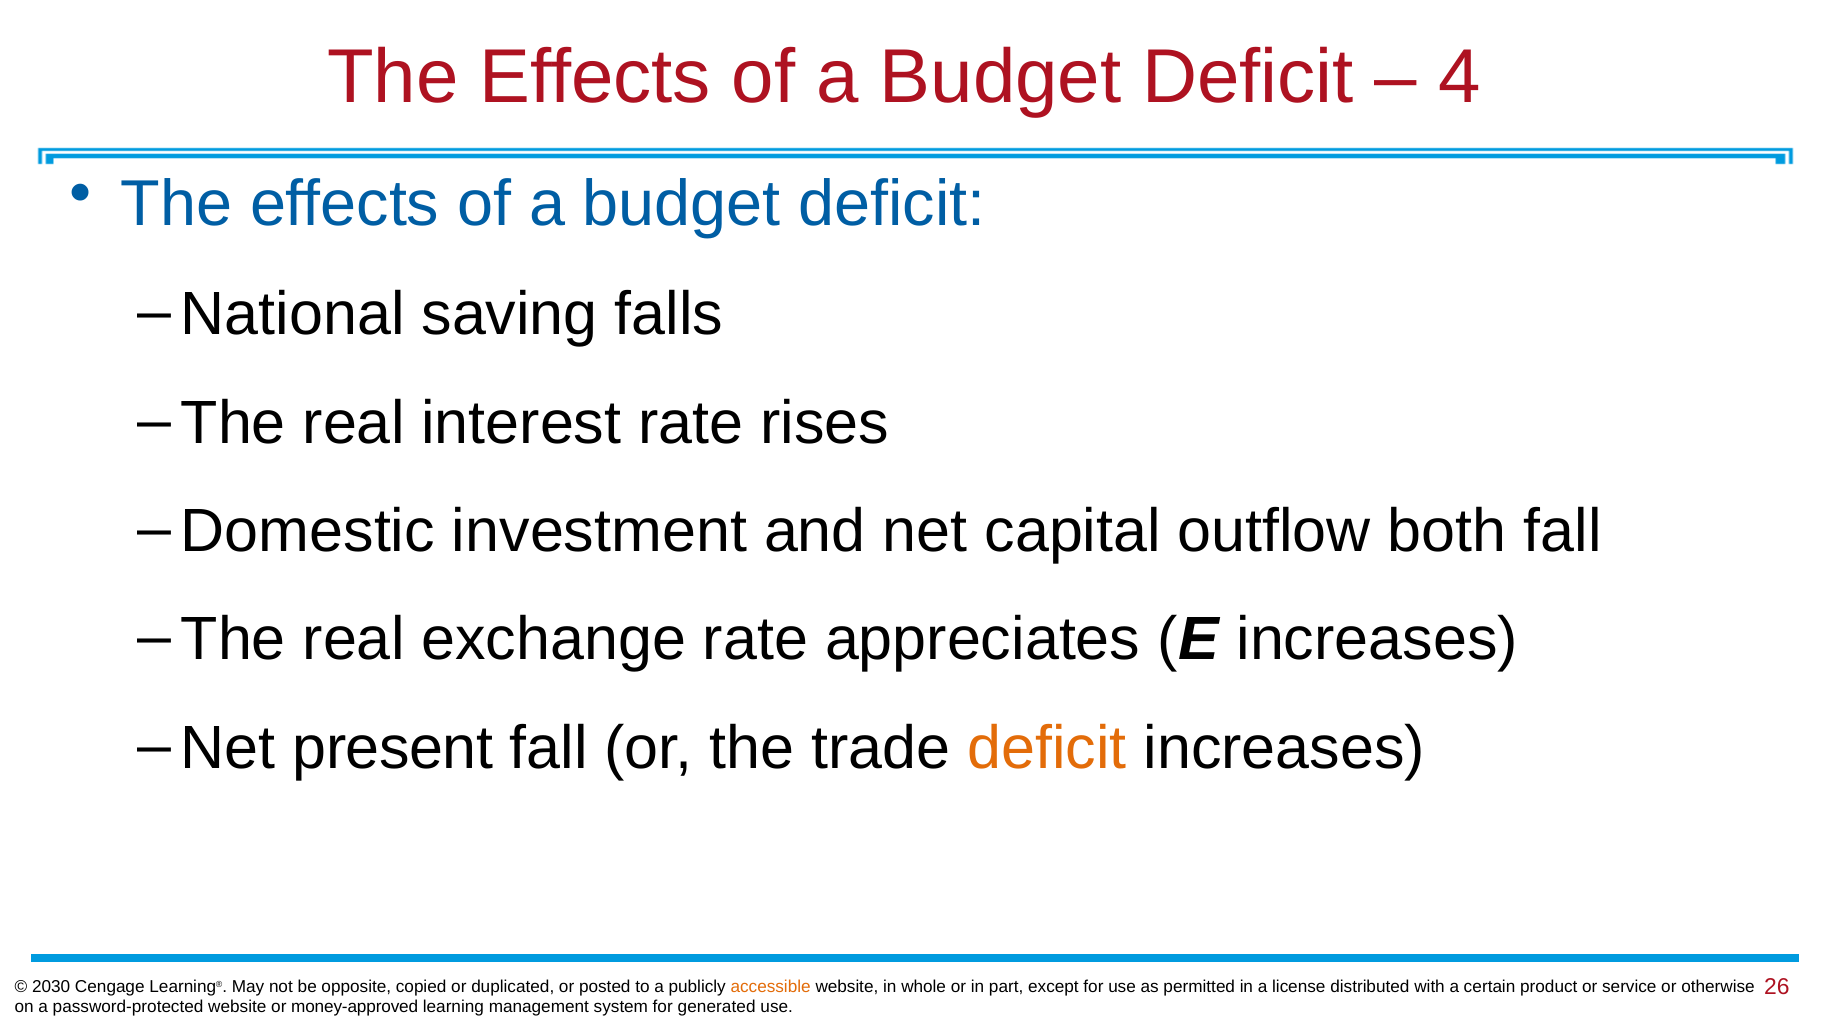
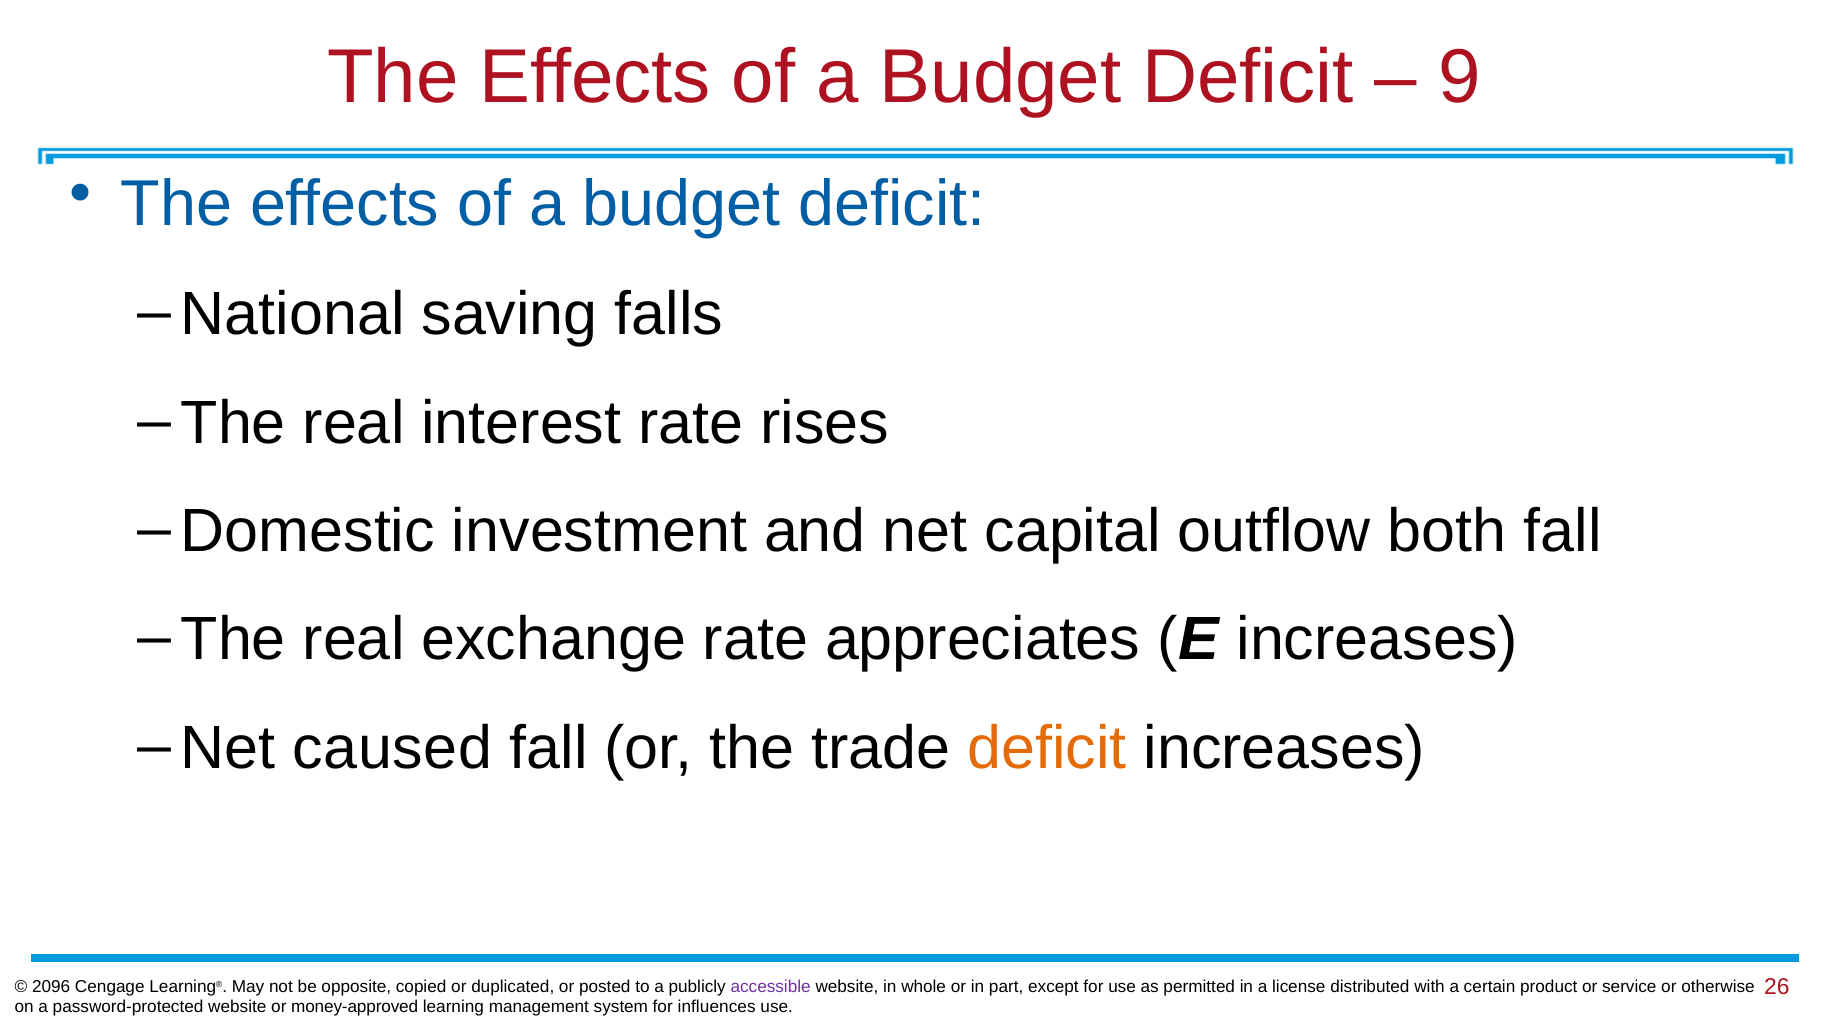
4: 4 -> 9 (1460, 78)
present: present -> caused (392, 748)
2030: 2030 -> 2096 (51, 986)
accessible colour: orange -> purple (771, 986)
generated: generated -> influences (717, 1007)
